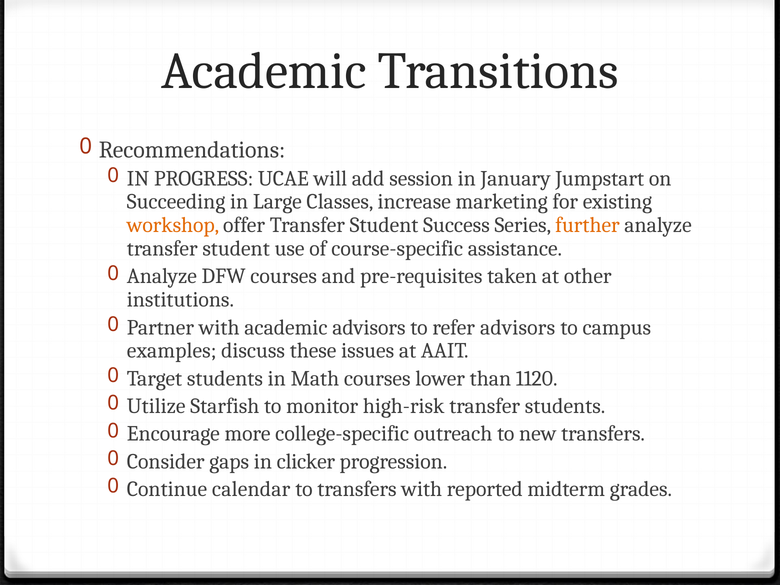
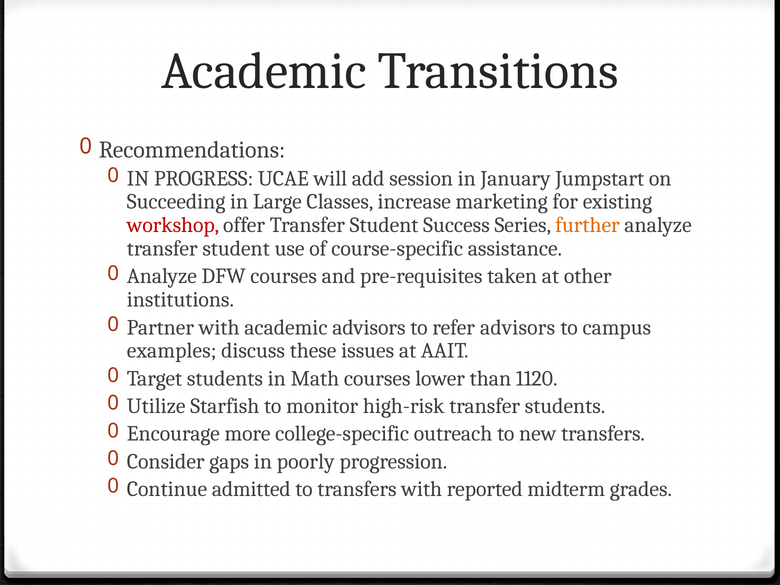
workshop colour: orange -> red (173, 225)
clicker: clicker -> poorly (306, 461)
calendar: calendar -> admitted (251, 489)
